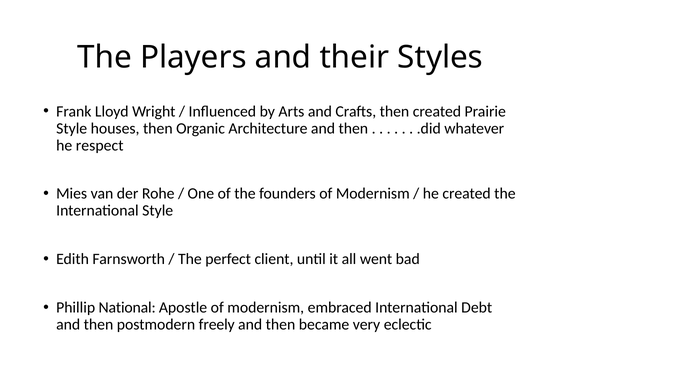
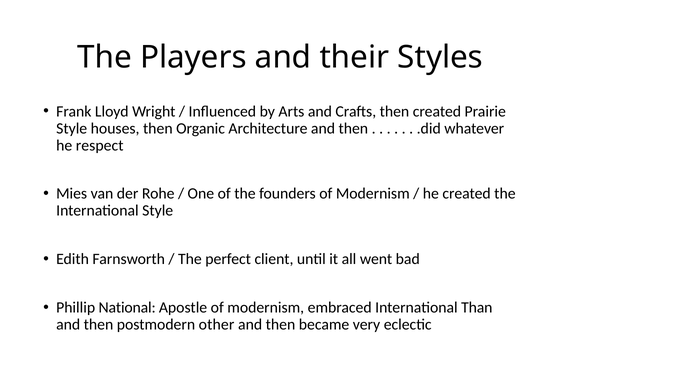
Debt: Debt -> Than (477, 307)
freely: freely -> other (217, 324)
